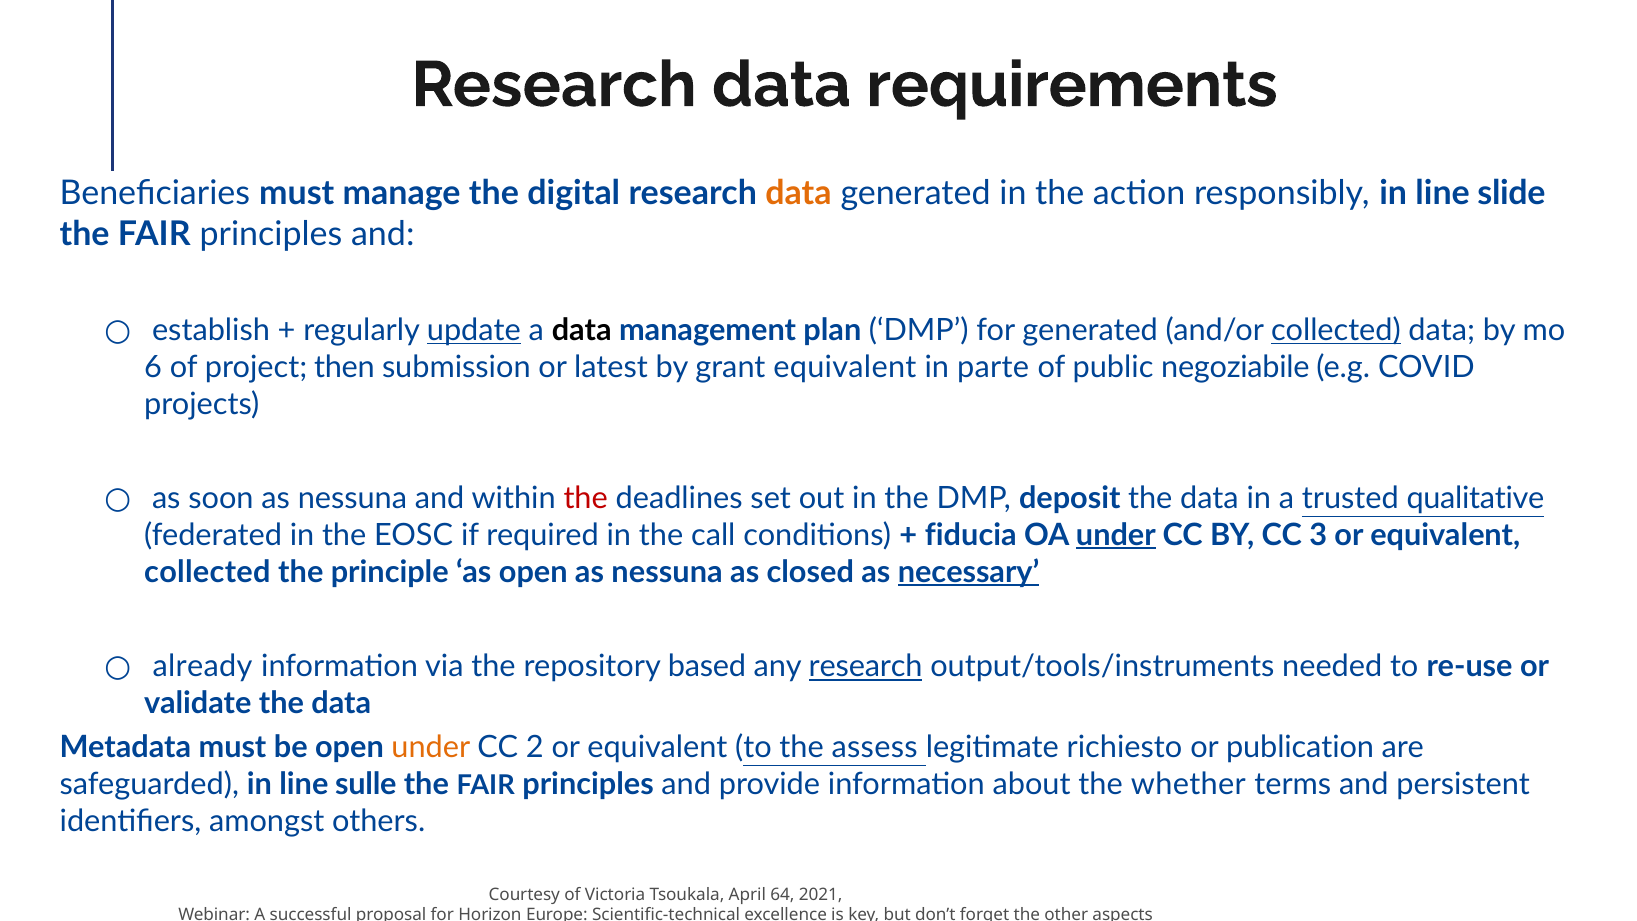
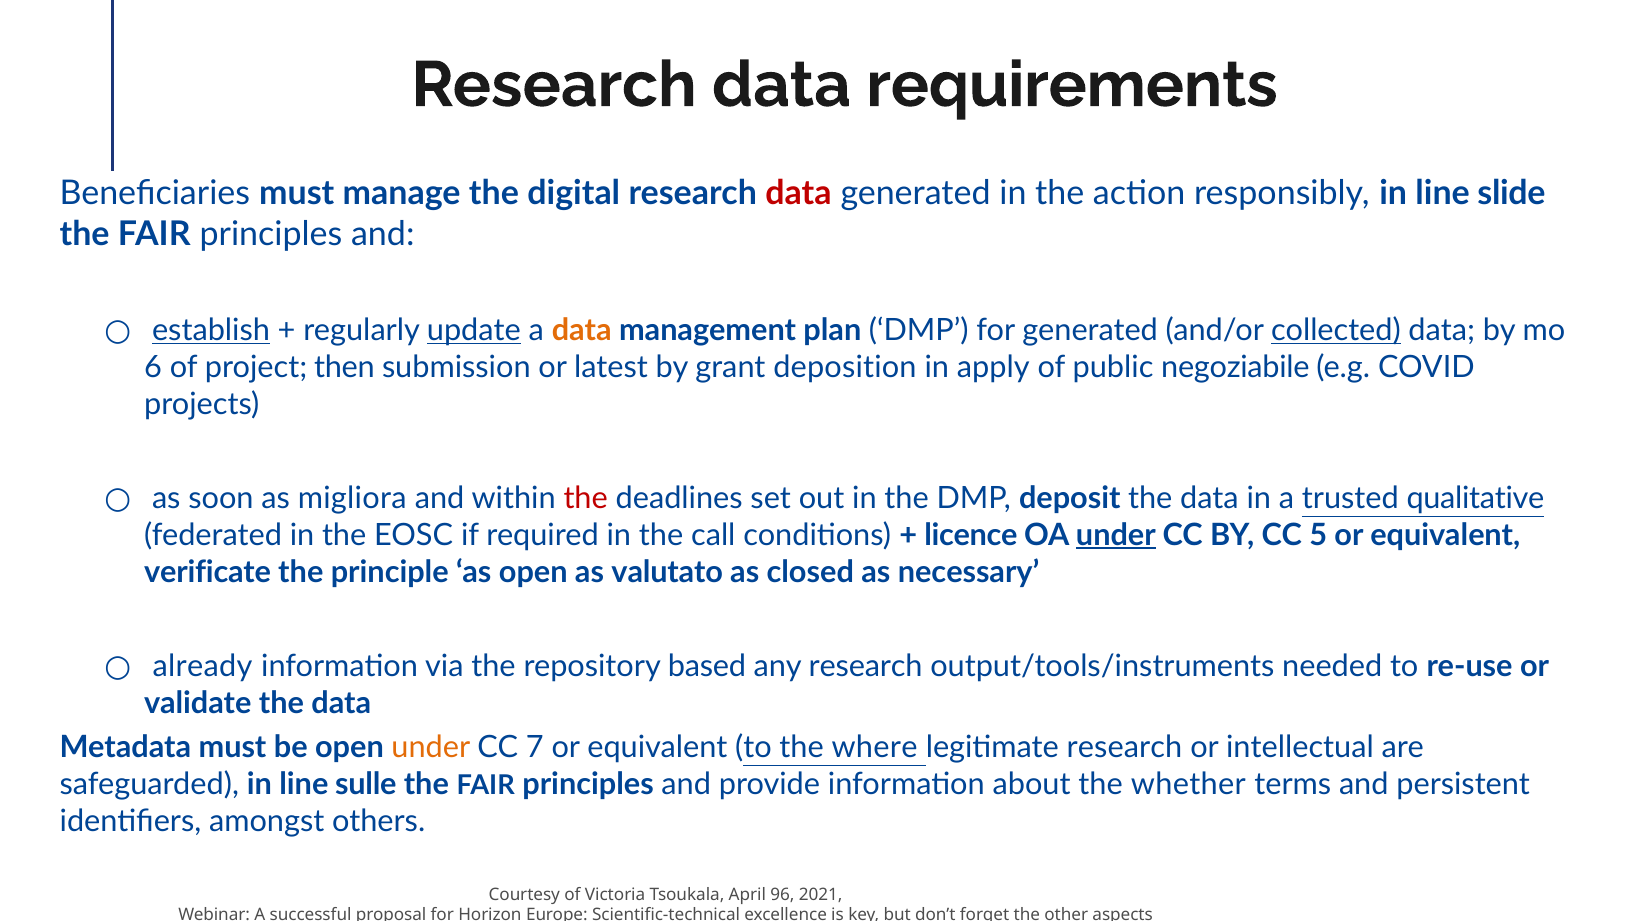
data colour: orange -> red (798, 193)
establish underline: none -> present (211, 330)
data colour: black -> orange (582, 330)
grant equivalent: equivalent -> deposition (845, 367)
parte: parte -> apply (993, 367)
soon as nessuna: nessuna -> migliora (352, 498)
fiducia: fiducia -> licence (971, 535)
3: 3 -> 5 (1318, 535)
collected: collected -> verificate (208, 572)
open as nessuna: nessuna -> valutato (667, 572)
necessary underline: present -> none (969, 572)
research underline: present -> none (866, 666)
2: 2 -> 7 (535, 748)
assess: assess -> where (875, 748)
legitimate richiesto: richiesto -> research (1124, 748)
publication: publication -> intellectual (1300, 748)
64: 64 -> 96 (782, 895)
